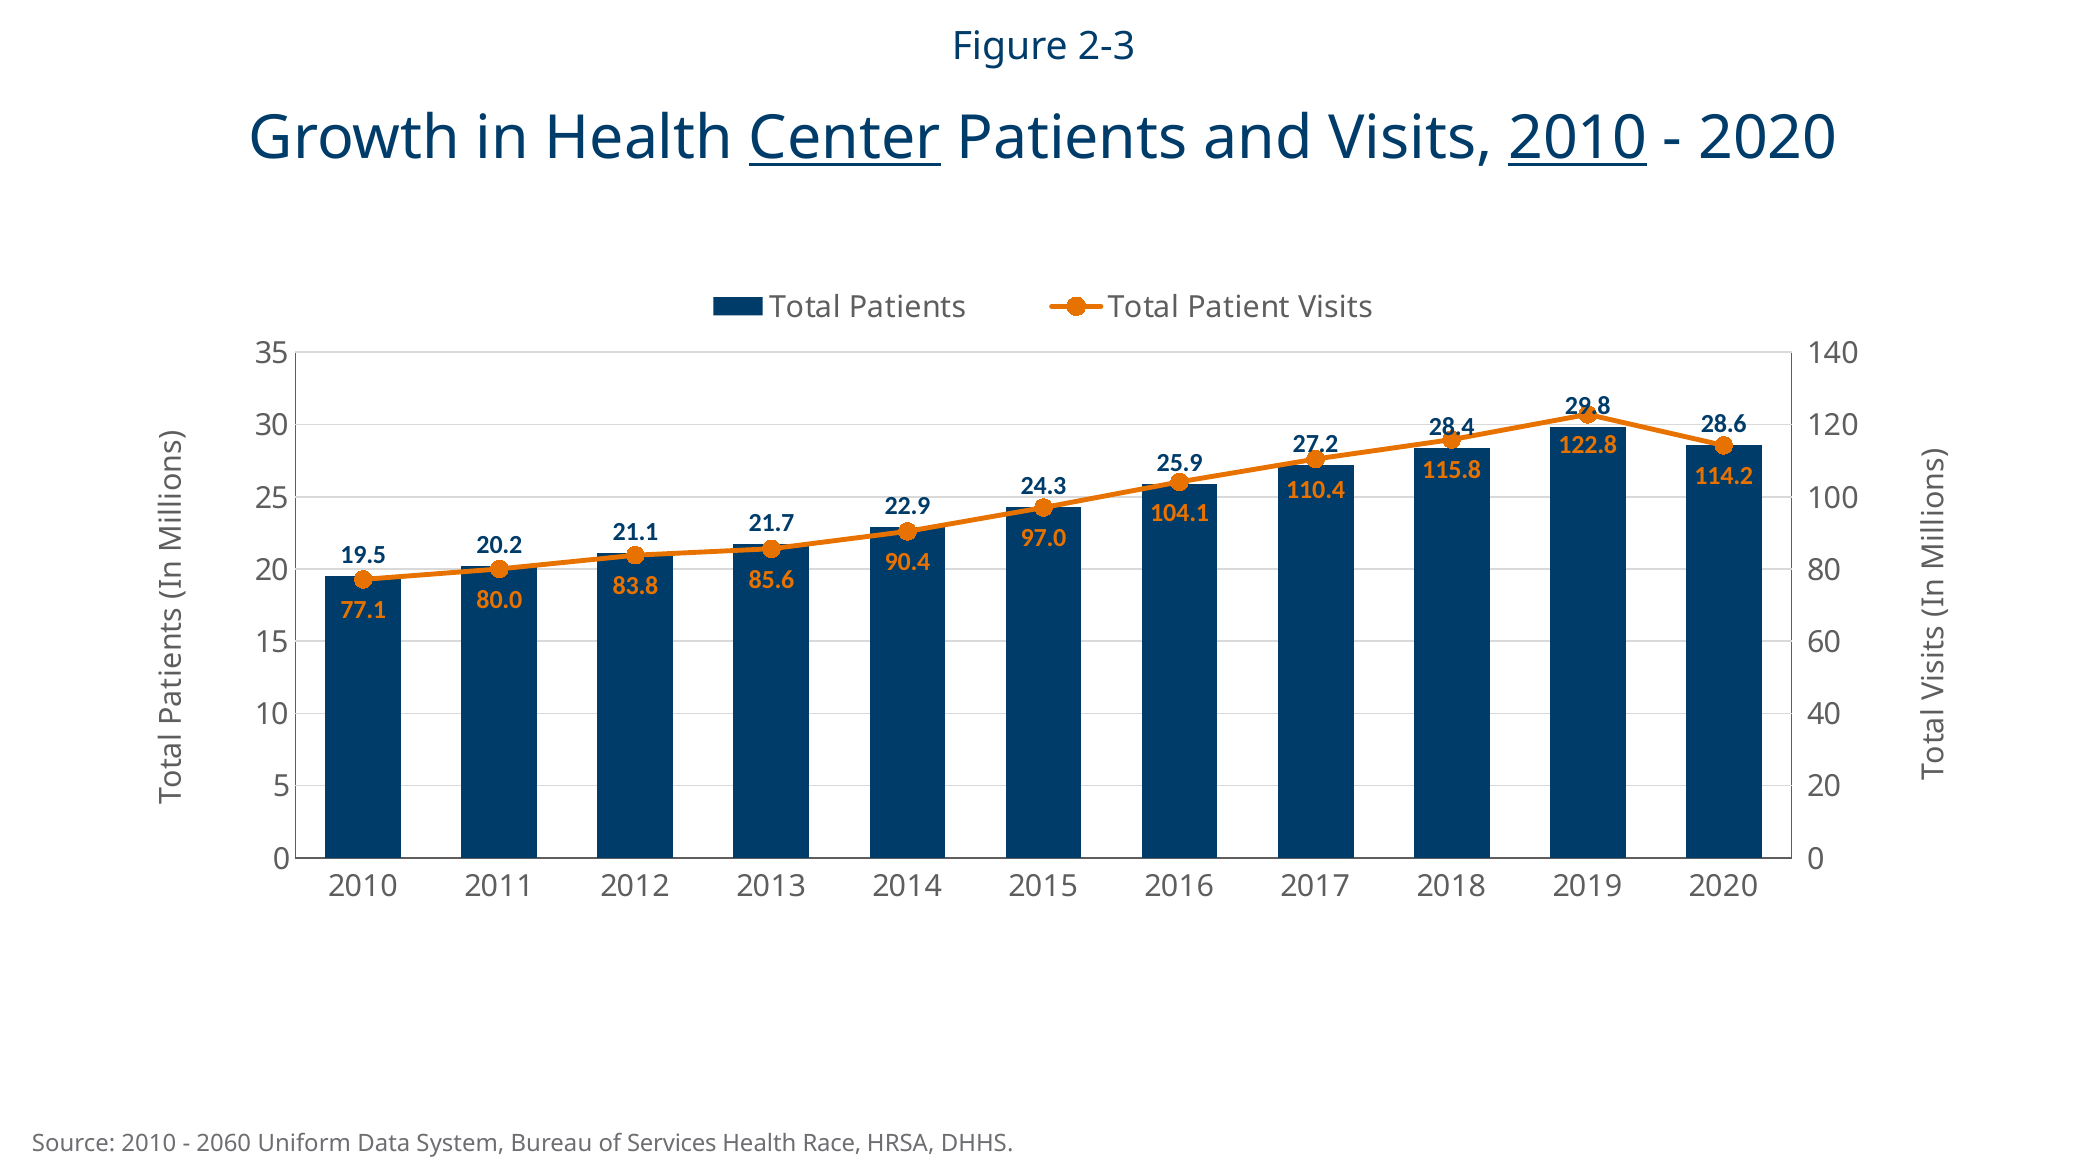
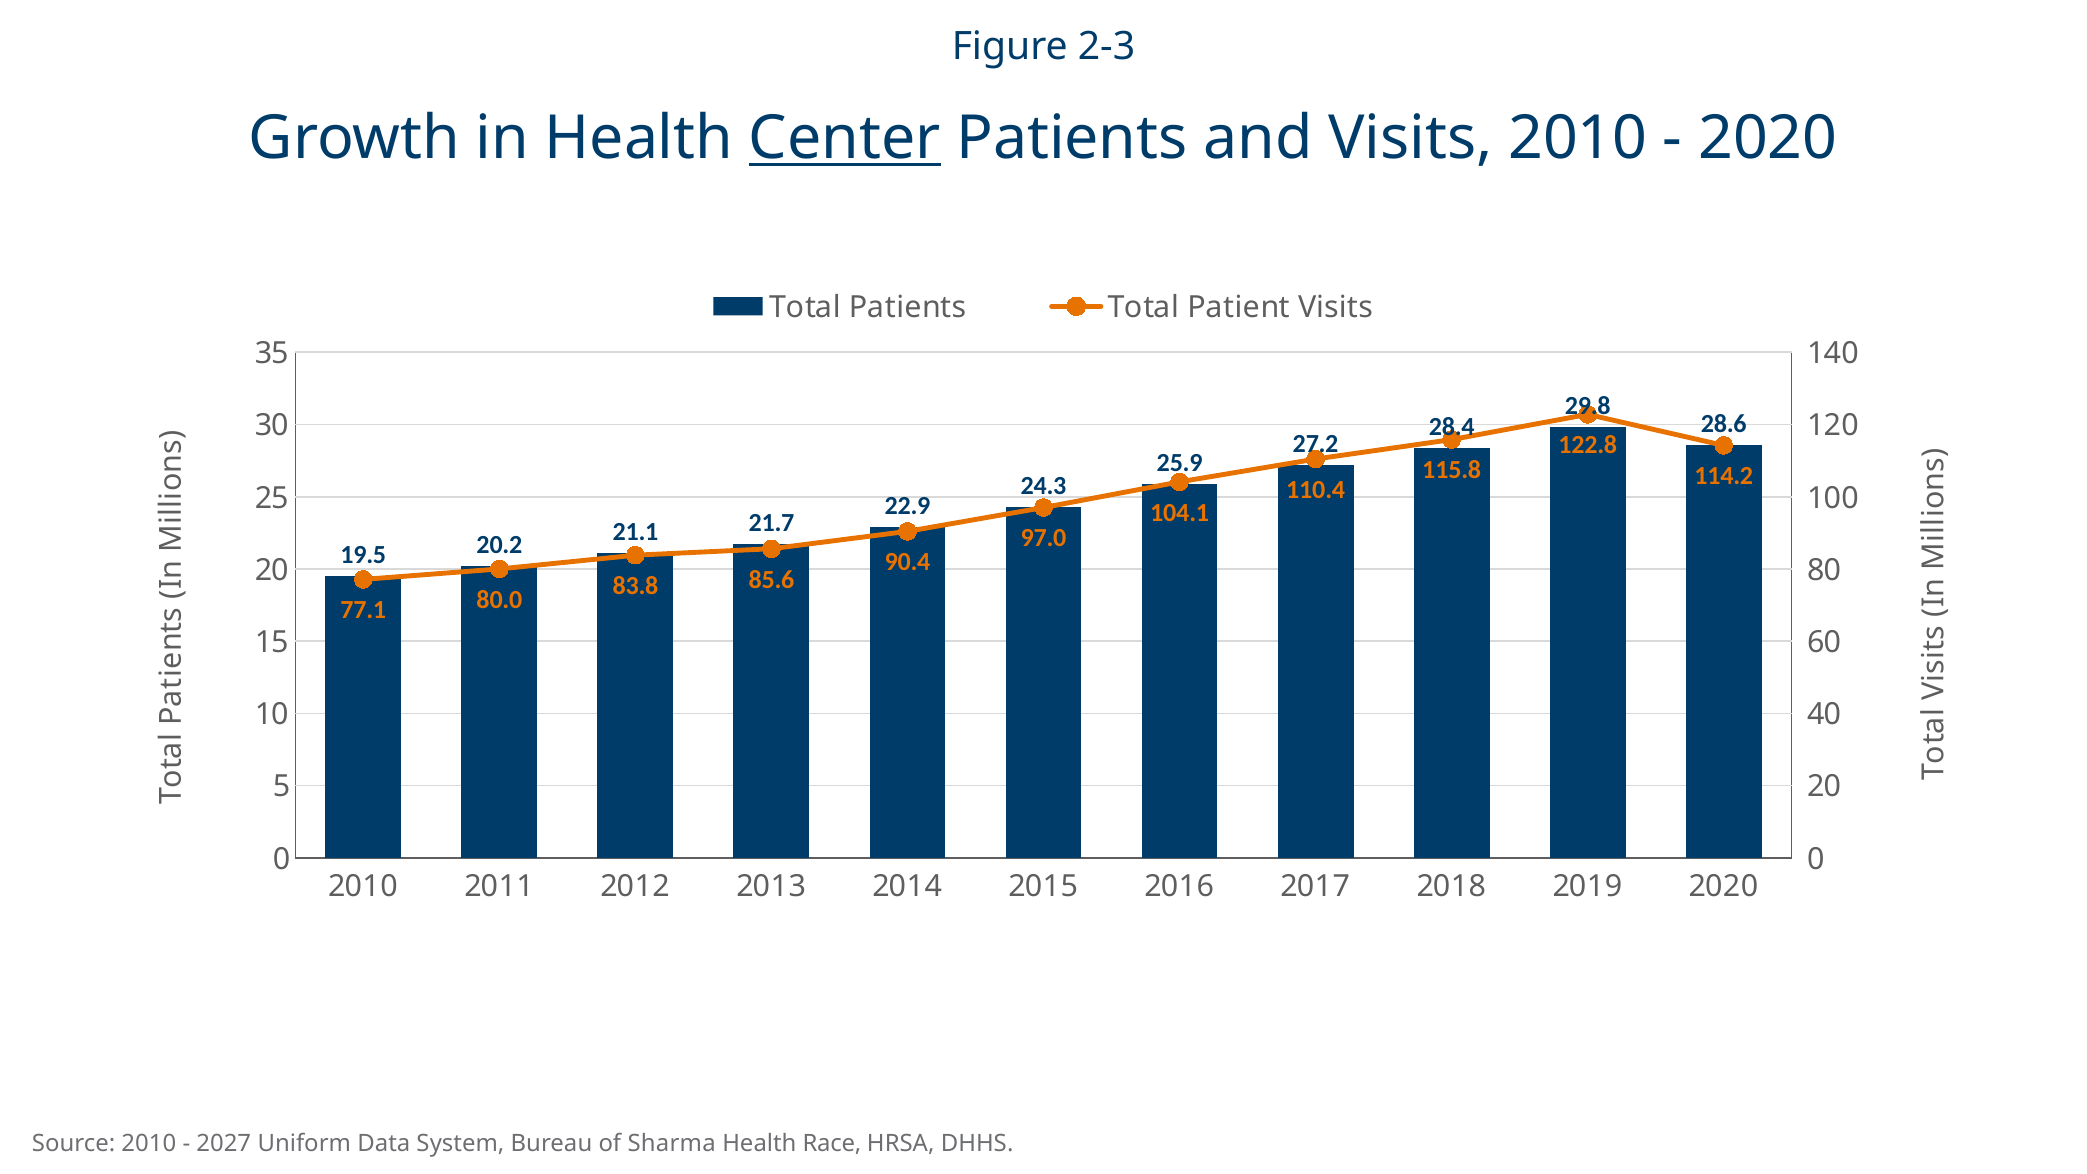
2010 underline: present -> none (1578, 138)
2060: 2060 -> 2027 (224, 1143)
Services: Services -> Sharma (672, 1143)
